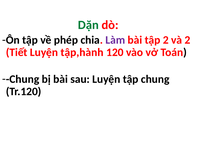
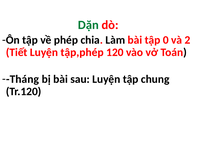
Làm colour: purple -> black (115, 40)
tập 2: 2 -> 0 (166, 40)
tập,hành: tập,hành -> tập,phép (82, 52)
Chung: Chung -> Tháng (23, 79)
